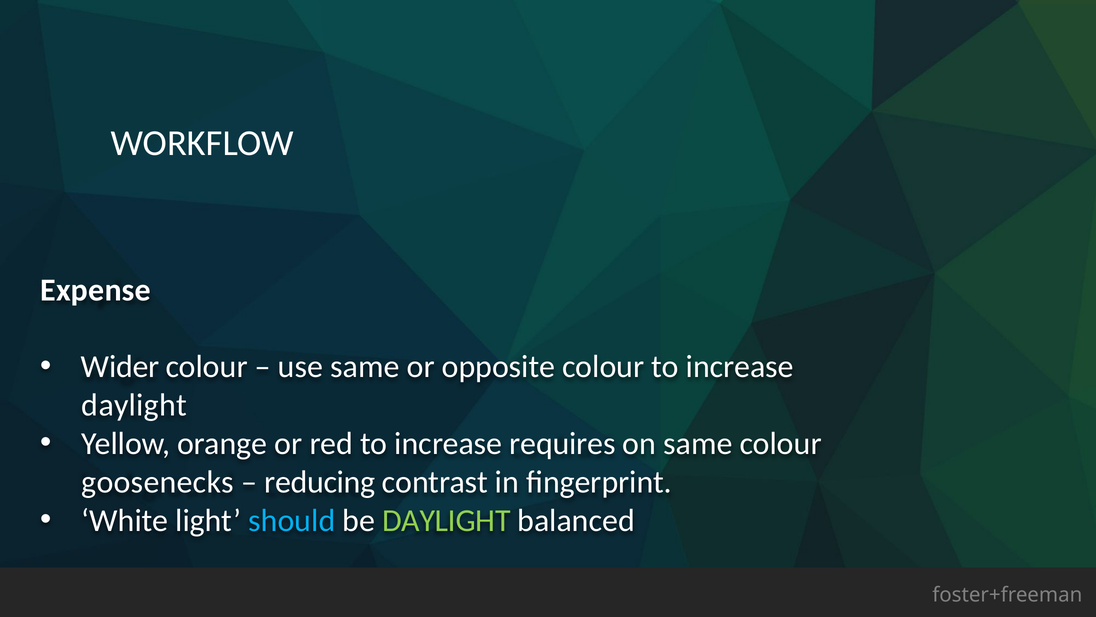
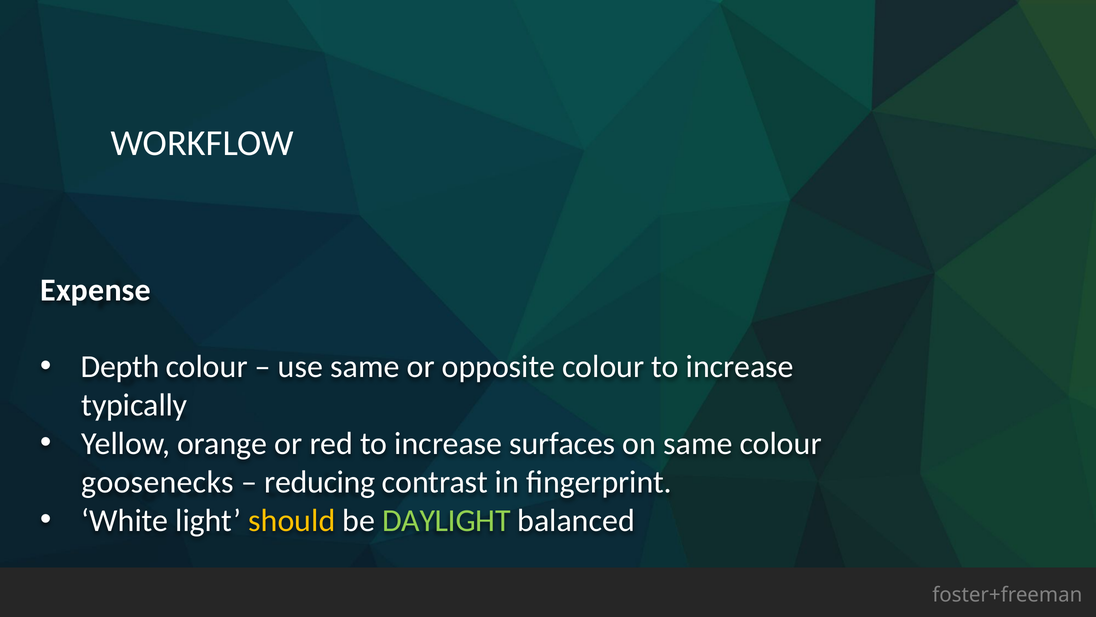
Wider: Wider -> Depth (120, 367)
daylight: daylight -> typically (134, 405)
requires: requires -> surfaces (562, 443)
should colour: light blue -> yellow (292, 520)
